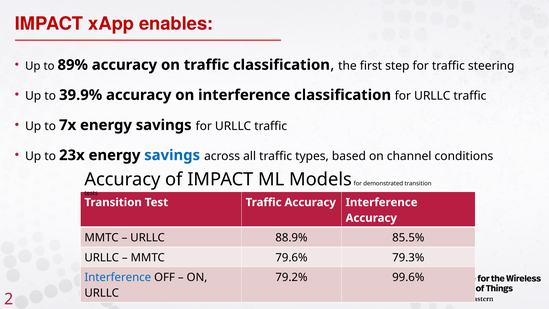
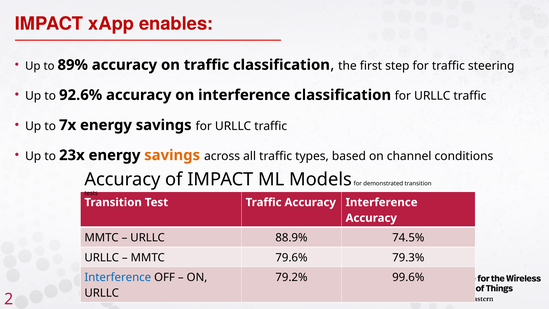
39.9%: 39.9% -> 92.6% (81, 95)
savings colour: blue -> orange (172, 155)
85.5%: 85.5% -> 74.5% (408, 238)
